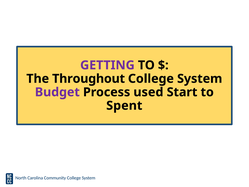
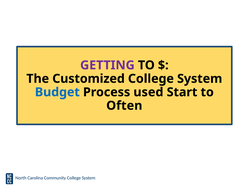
Throughout: Throughout -> Customized (89, 79)
Budget colour: purple -> blue (57, 92)
Spent: Spent -> Often (124, 105)
